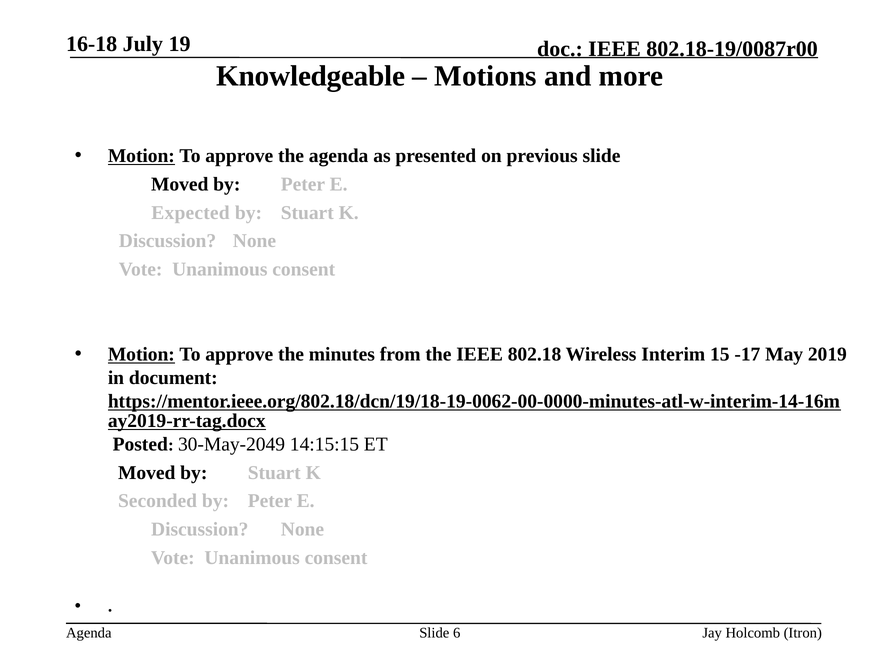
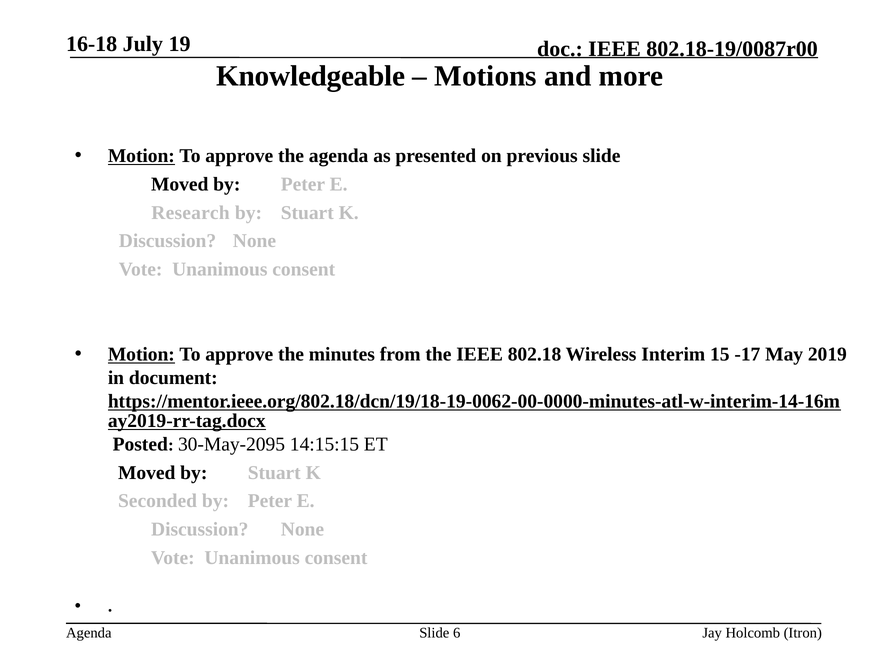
Expected: Expected -> Research (191, 213)
30-May-2049: 30-May-2049 -> 30-May-2095 (232, 444)
